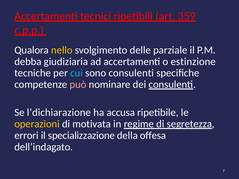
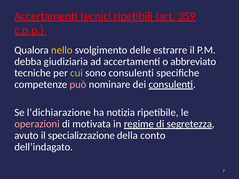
parziale: parziale -> estrarre (170, 50)
estinzione: estinzione -> abbreviato (193, 62)
cui colour: light blue -> light green (77, 73)
accusa: accusa -> notizia (121, 113)
operazioni colour: yellow -> pink (37, 124)
errori: errori -> avuto (26, 136)
offesa: offesa -> conto (153, 136)
